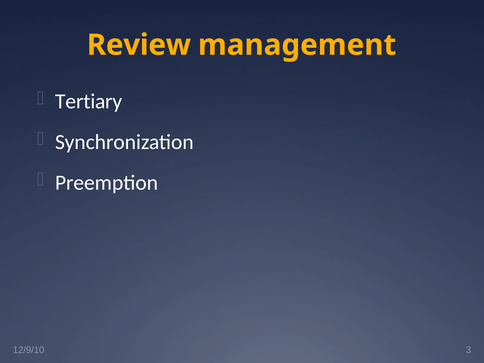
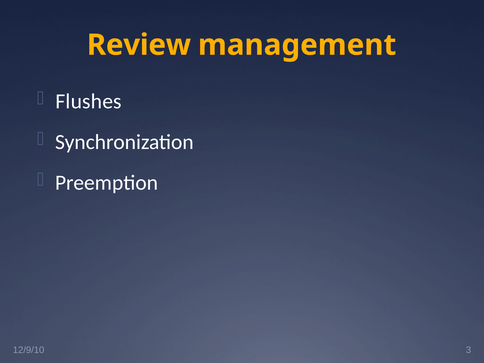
Tertiary: Tertiary -> Flushes (89, 102)
